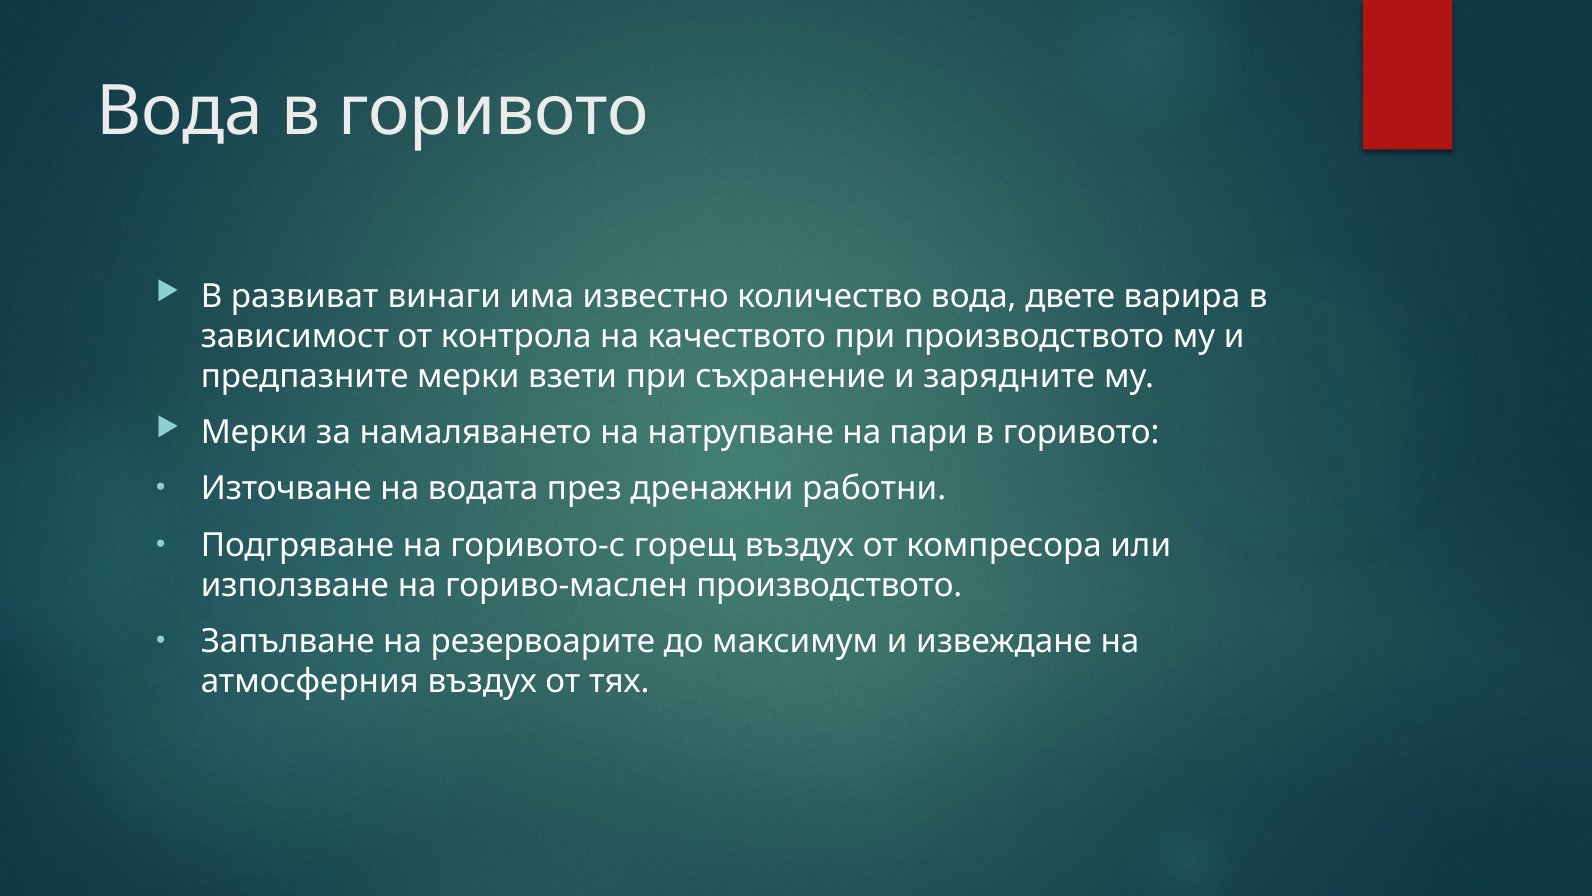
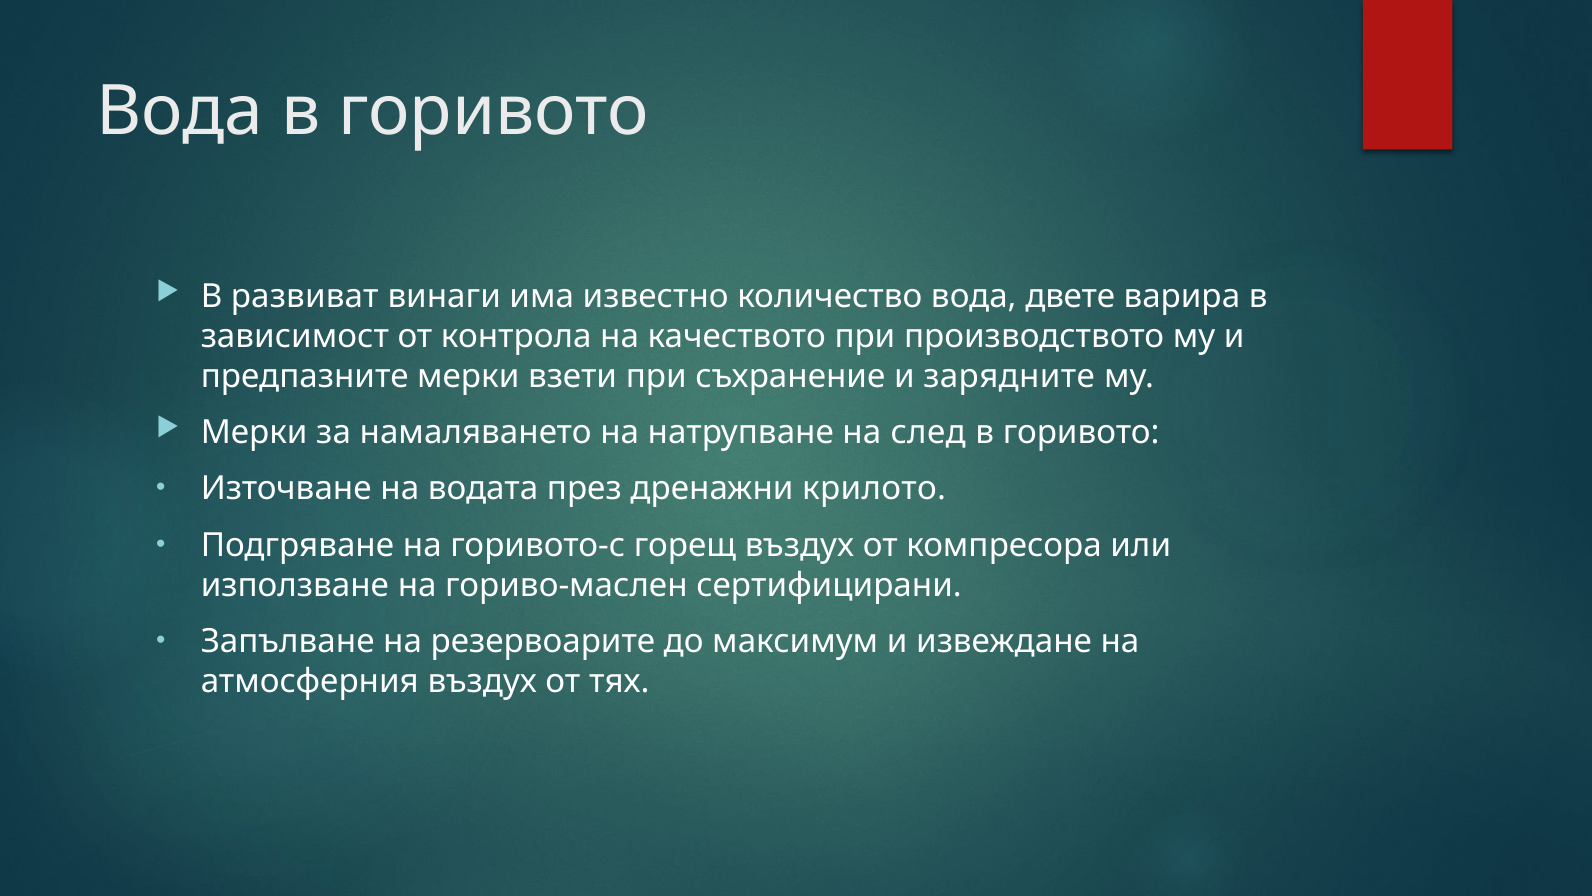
пари: пари -> след (928, 432)
работни: работни -> крилото (874, 489)
гориво-маслен производството: производството -> сертифицирани (829, 585)
